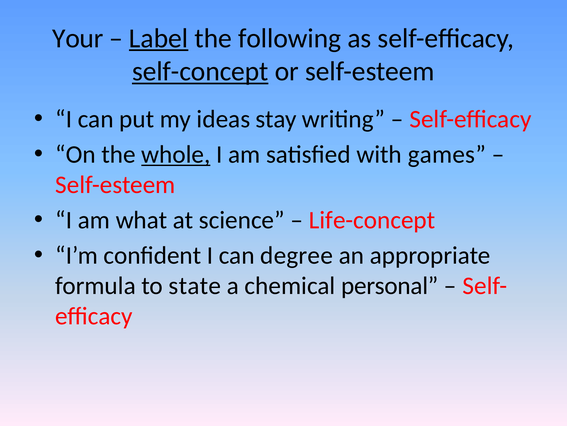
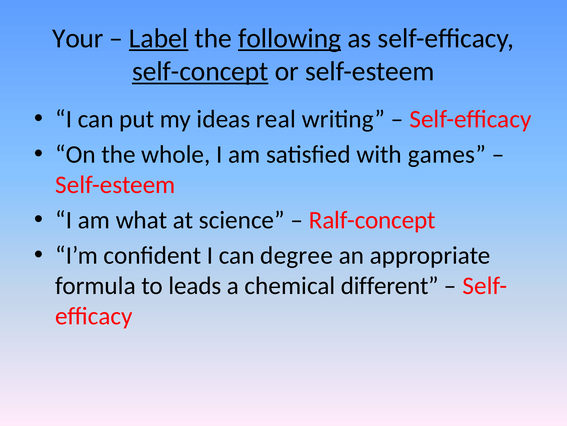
following underline: none -> present (290, 38)
stay: stay -> real (276, 119)
whole underline: present -> none (176, 154)
Life-concept: Life-concept -> Ralf-concept (372, 220)
state: state -> leads (195, 285)
personal: personal -> different (390, 285)
